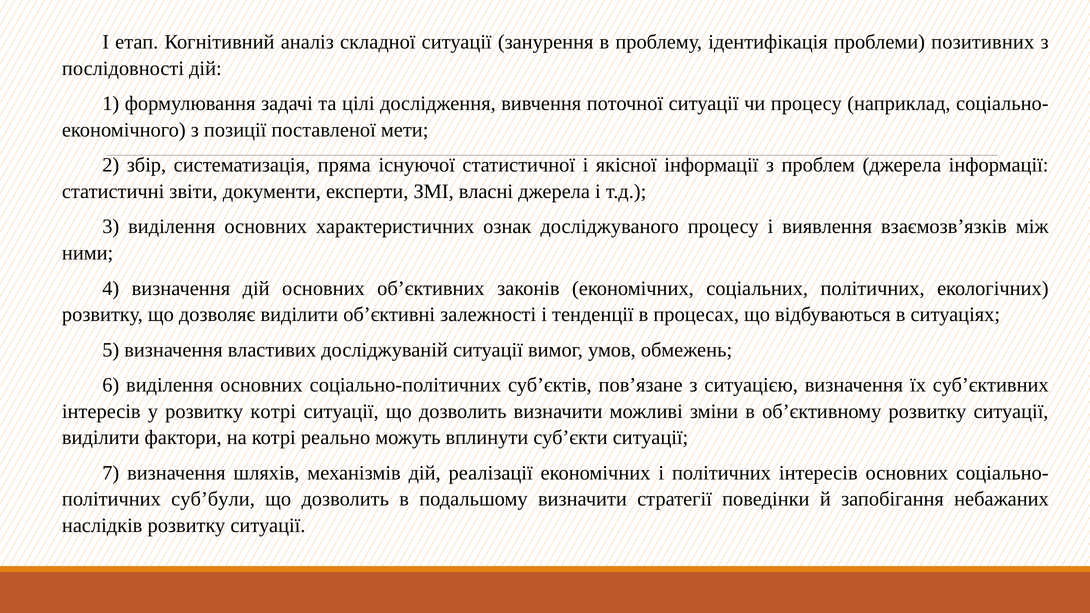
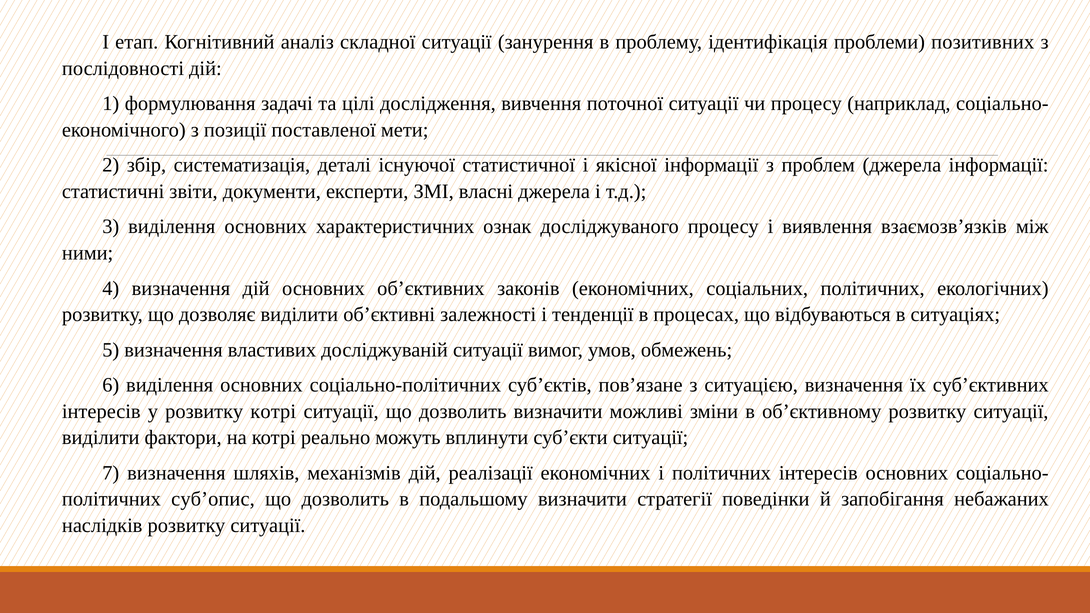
пряма: пряма -> деталі (344, 165)
суб’були: суб’були -> суб’опис (213, 499)
